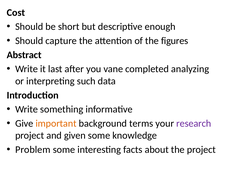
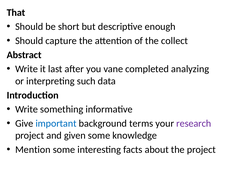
Cost: Cost -> That (16, 13)
figures: figures -> collect (175, 41)
important colour: orange -> blue (56, 123)
Problem: Problem -> Mention (33, 149)
